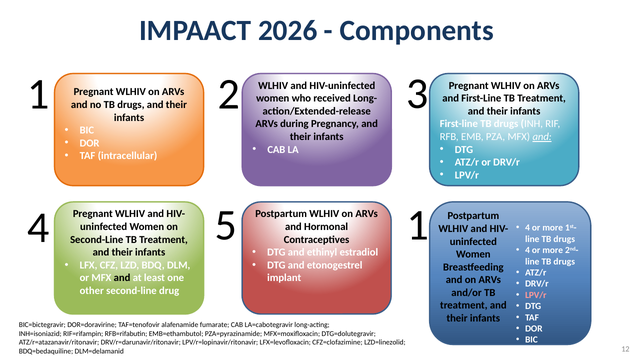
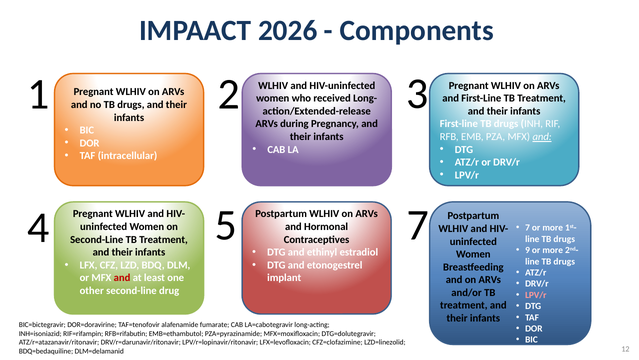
5 1: 1 -> 7 (418, 225)
4: 4 -> 7 (528, 227)
4: 4 -> 9 (528, 250)
and colour: black -> red (122, 277)
